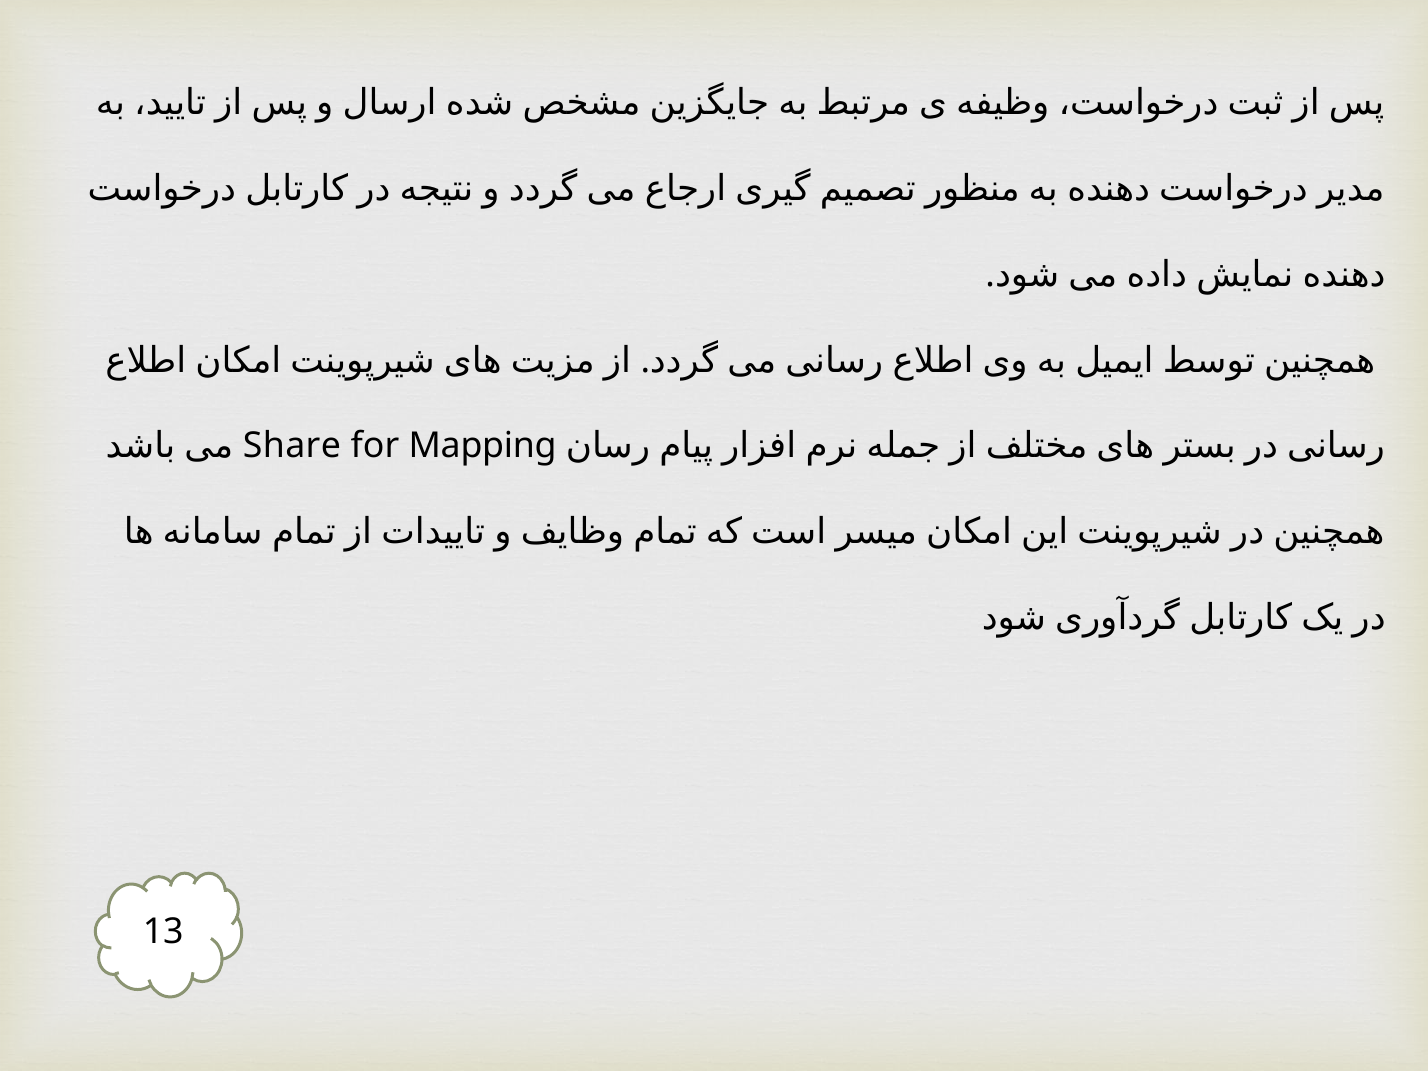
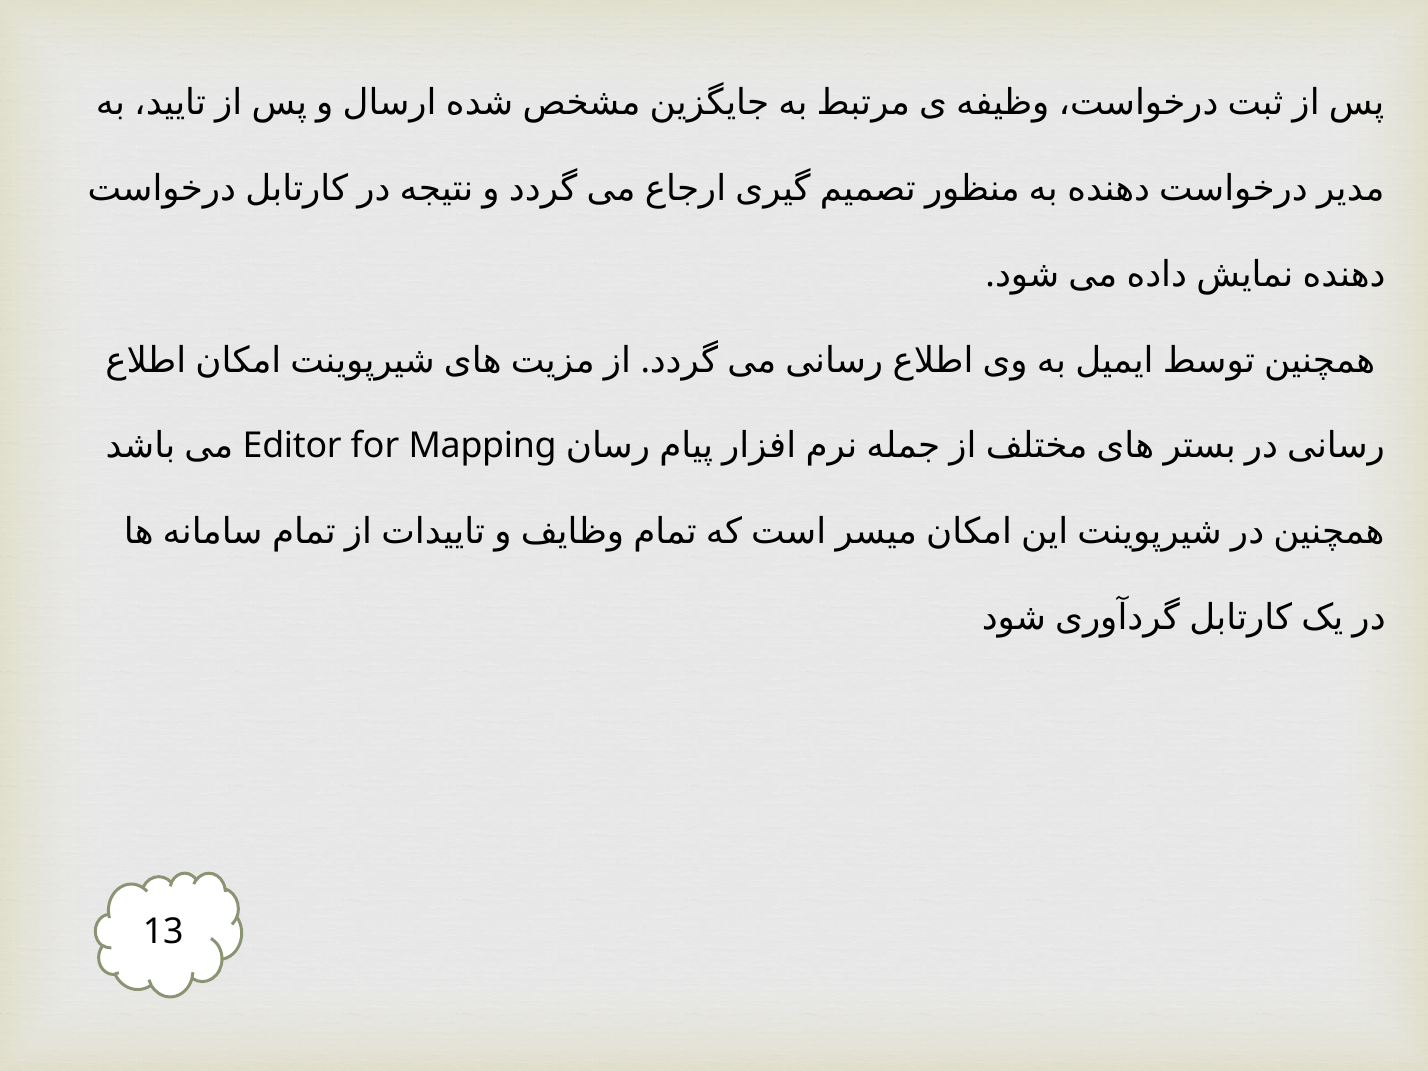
Share: Share -> Editor (292, 446)
